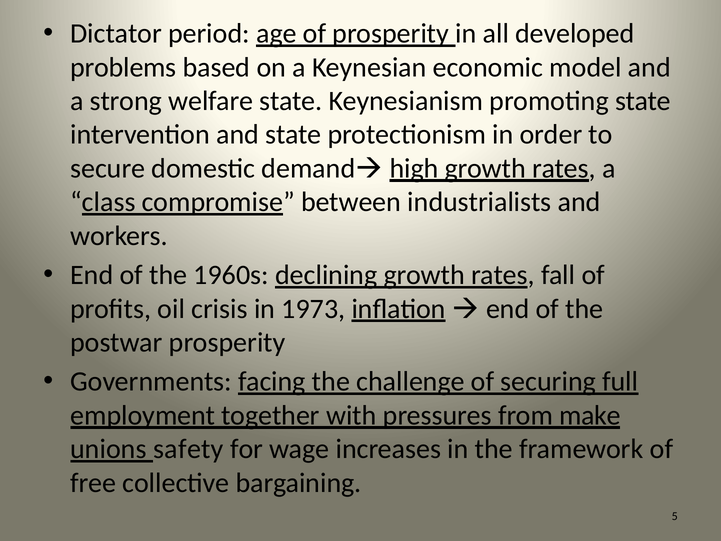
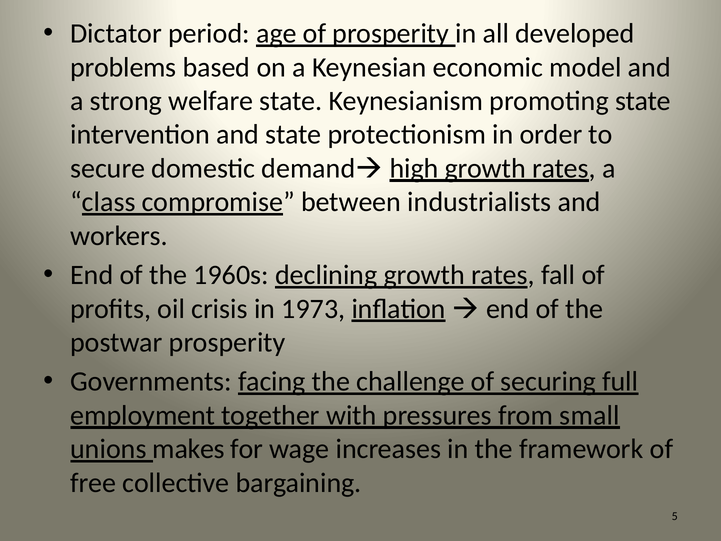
make: make -> small (590, 415)
safety: safety -> makes (189, 449)
